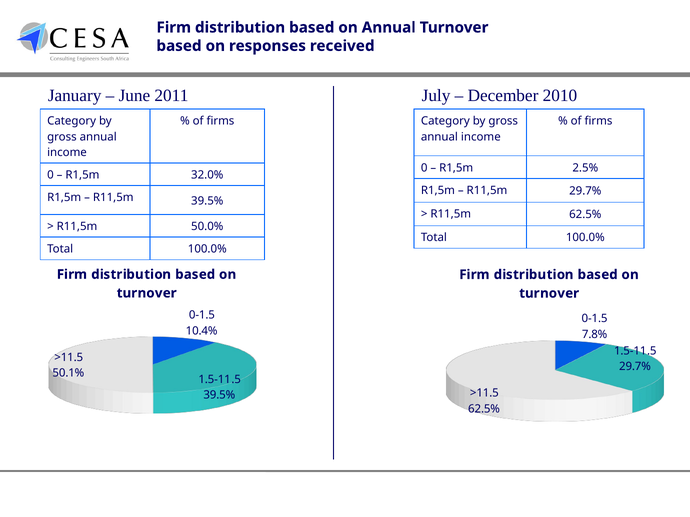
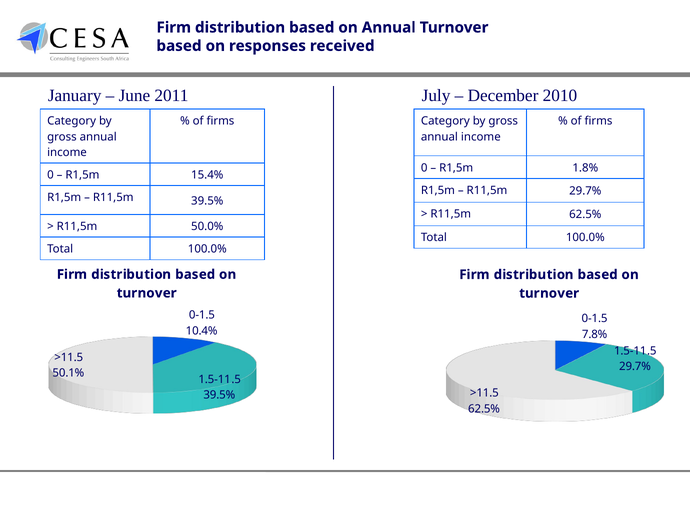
2.5%: 2.5% -> 1.8% (585, 168)
32.0%: 32.0% -> 15.4% (207, 175)
